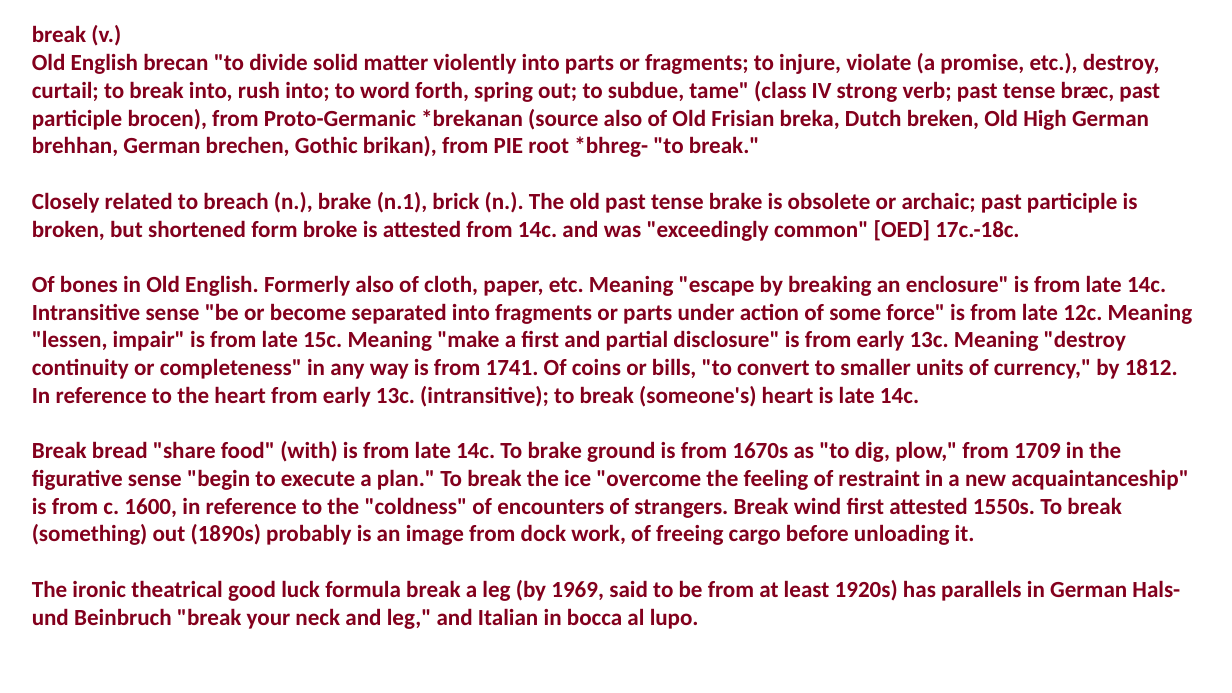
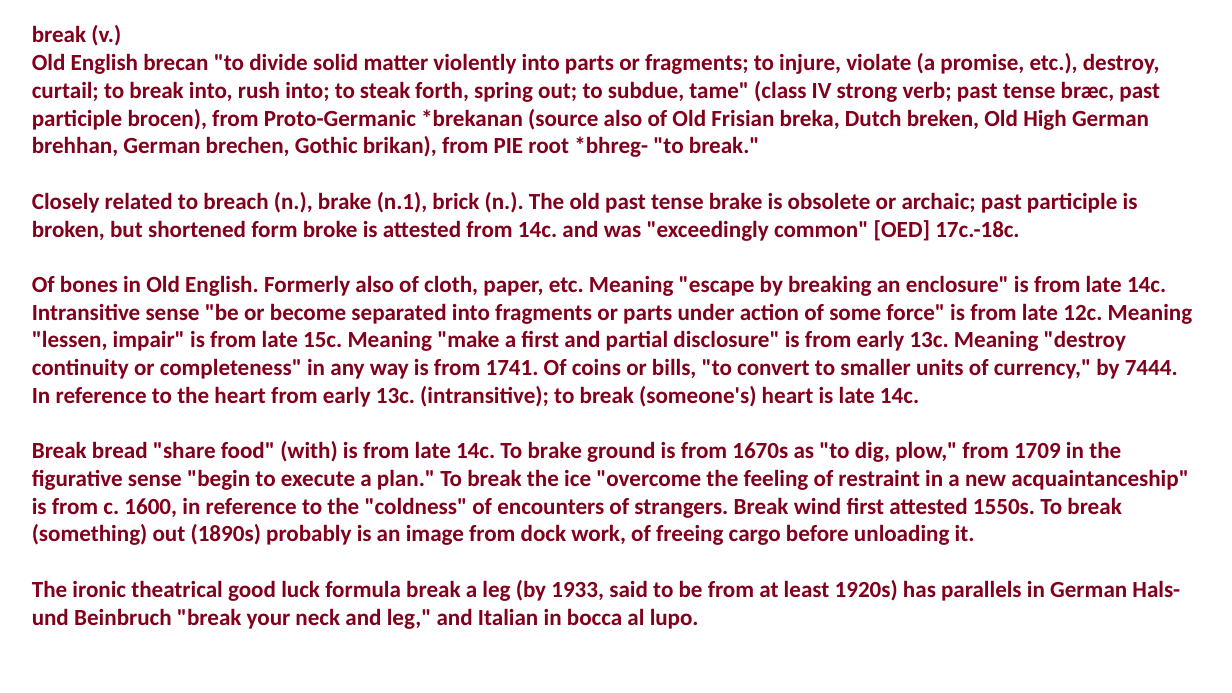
word: word -> steak (385, 91)
1812: 1812 -> 7444 (1151, 368)
1969: 1969 -> 1933 (578, 590)
